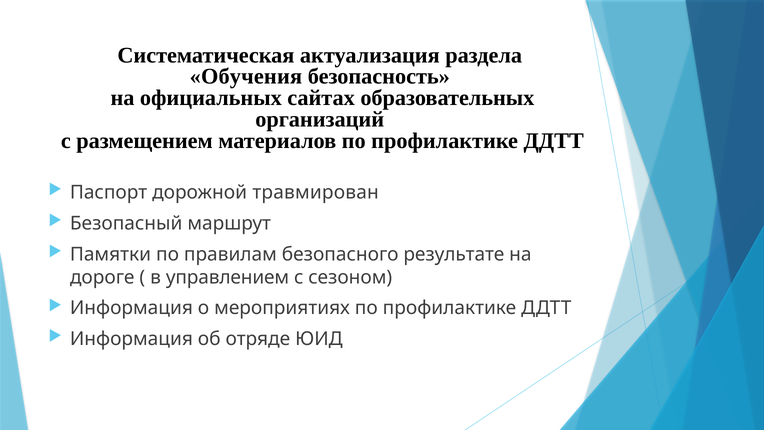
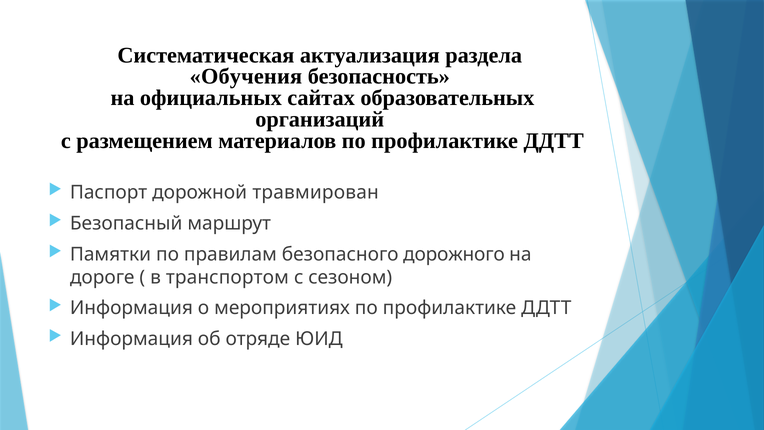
результате: результате -> дорожного (454, 254)
управлением: управлением -> транспортом (227, 277)
